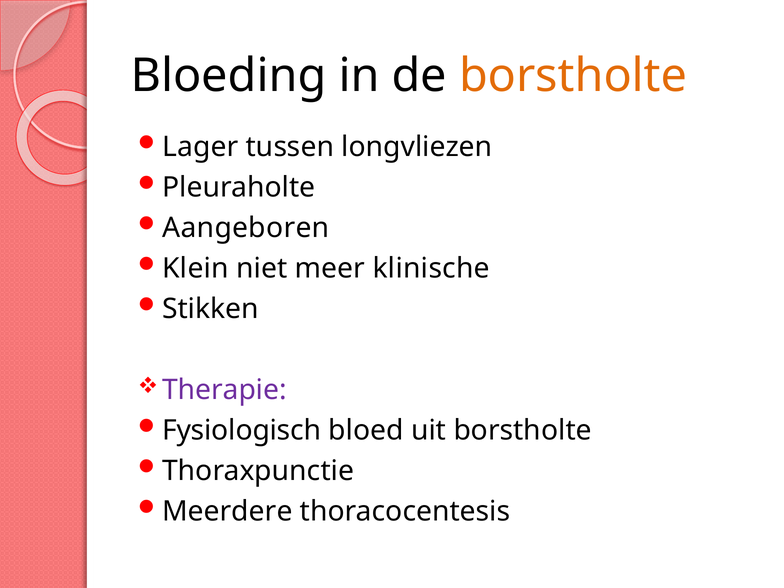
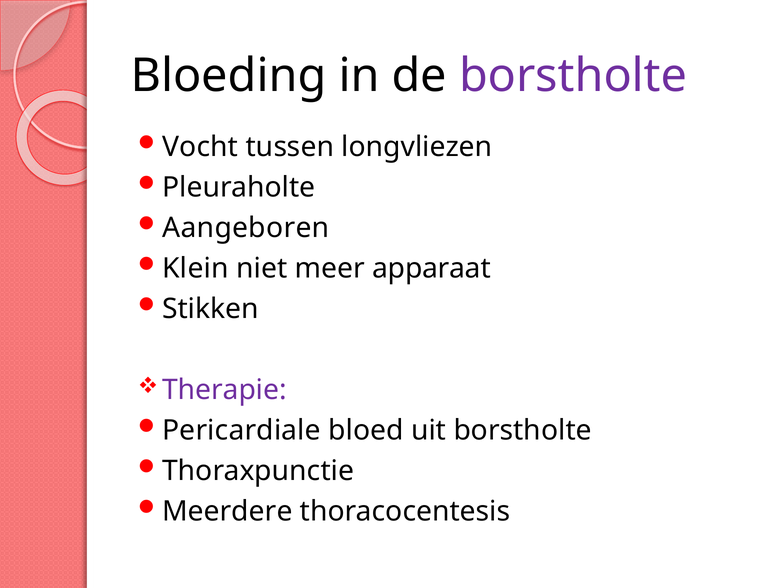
borstholte colour: orange -> purple (573, 76)
Lager: Lager -> Vocht (200, 147)
klinische: klinische -> apparaat (432, 268)
Fysiologisch: Fysiologisch -> Pericardiale (242, 430)
